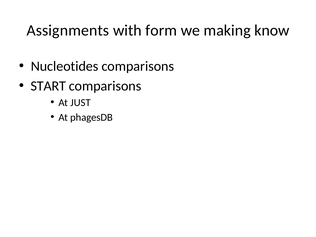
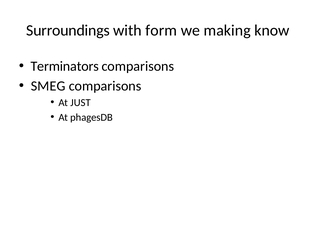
Assignments: Assignments -> Surroundings (68, 30)
Nucleotides: Nucleotides -> Terminators (65, 66)
START: START -> SMEG (48, 86)
